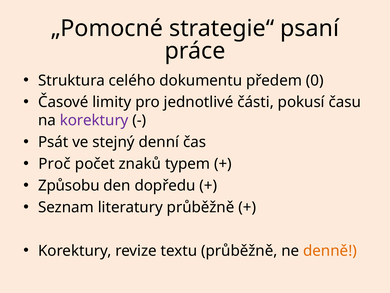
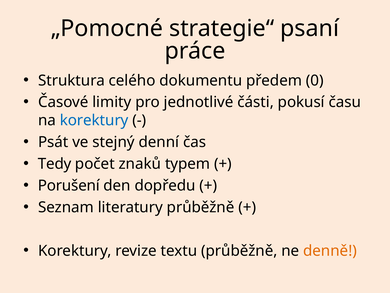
korektury colour: purple -> blue (94, 120)
Proč: Proč -> Tedy (55, 164)
Způsobu: Způsobu -> Porušení (69, 185)
